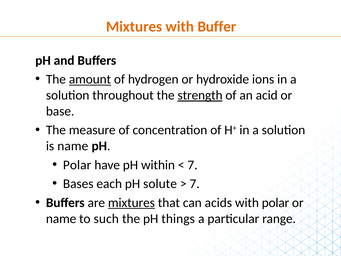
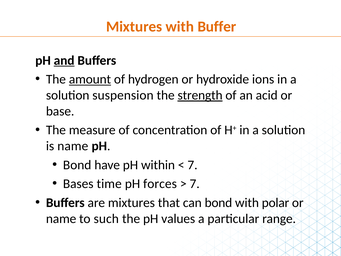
and underline: none -> present (64, 60)
throughout: throughout -> suspension (123, 95)
Polar: Polar -> Bond (77, 165)
each: each -> time (109, 184)
solute: solute -> forces (160, 184)
mixtures underline: present -> none (131, 203)
can acids: acids -> bond (218, 203)
things: things -> values (178, 218)
